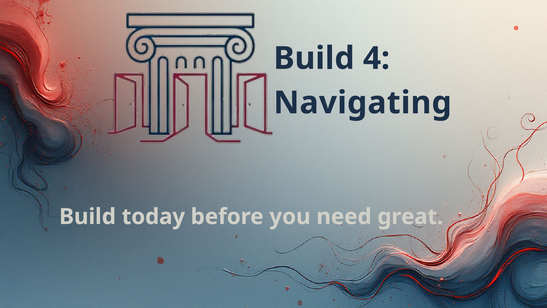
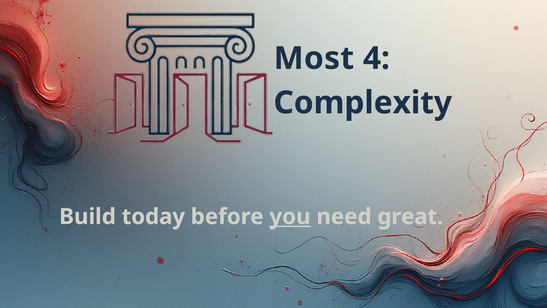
Build: Build -> Most (314, 58)
Navigating: Navigating -> Complexity (363, 103)
you underline: none -> present (290, 216)
